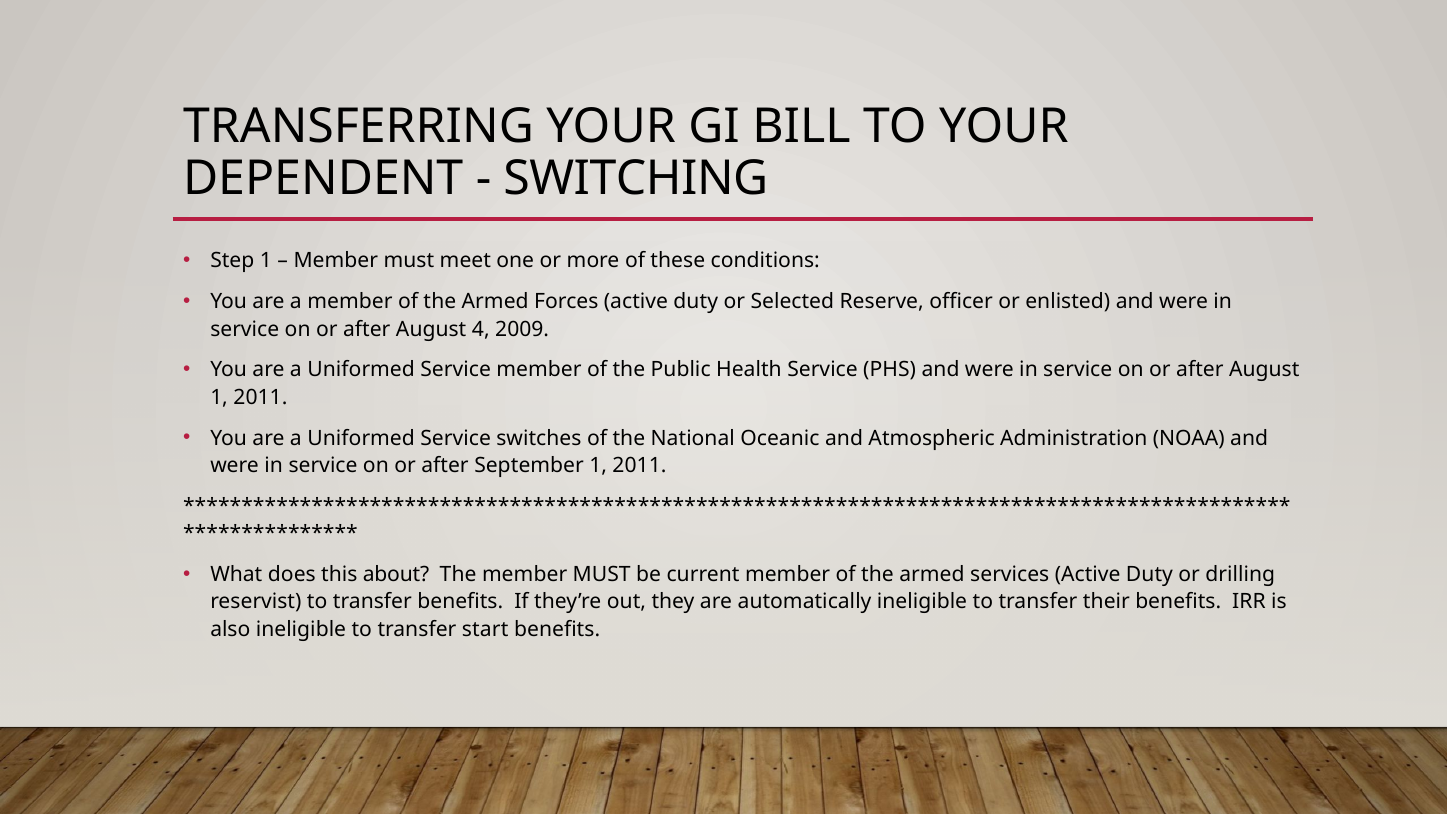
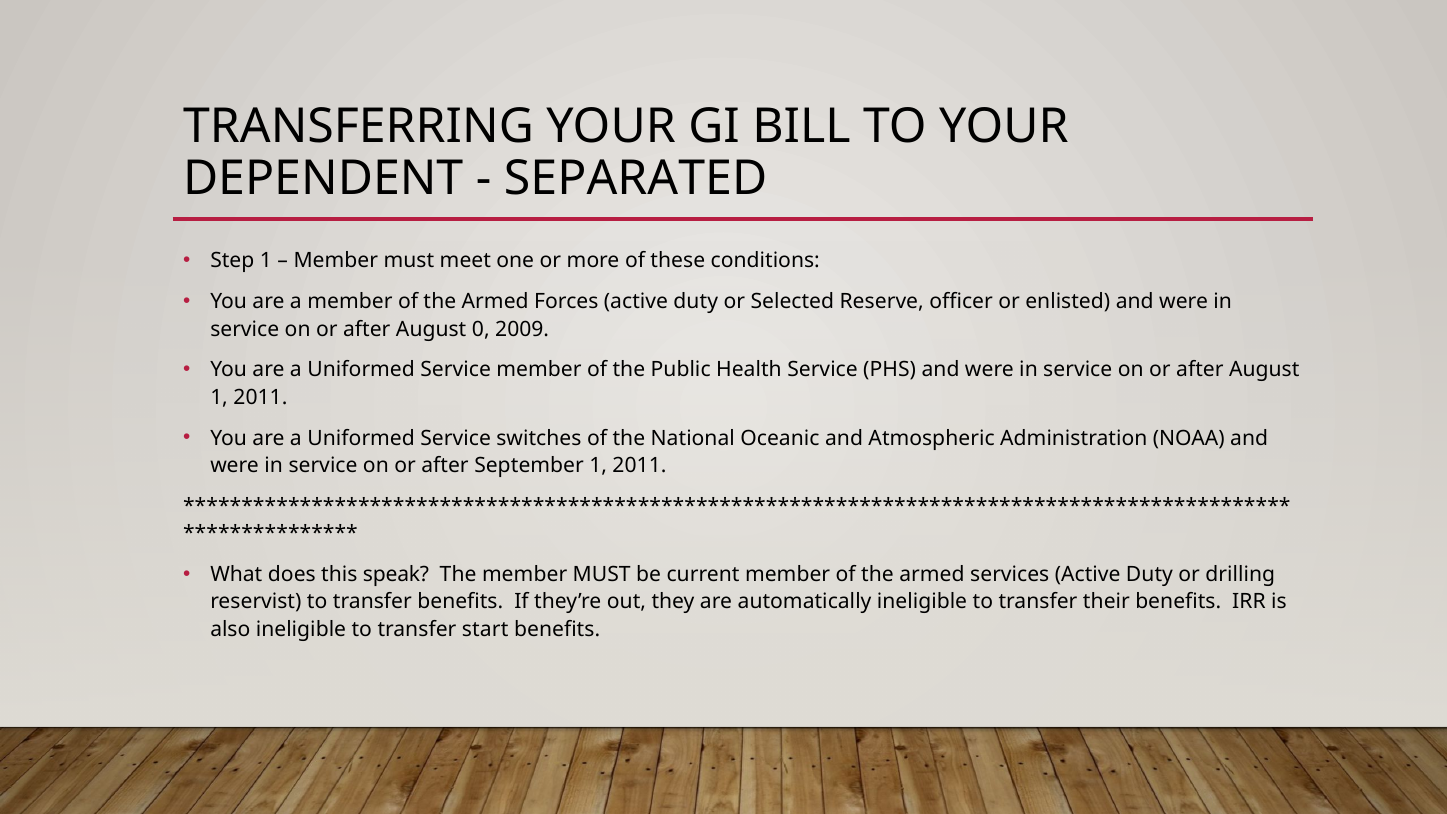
SWITCHING: SWITCHING -> SEPARATED (636, 179)
4: 4 -> 0 (481, 329)
about: about -> speak (396, 575)
